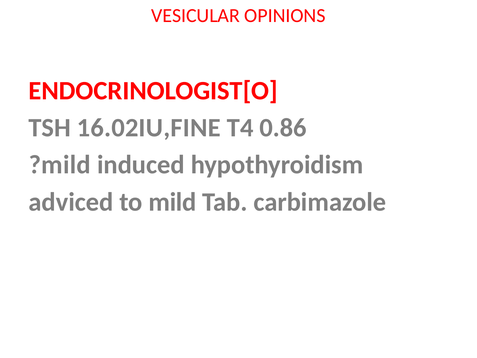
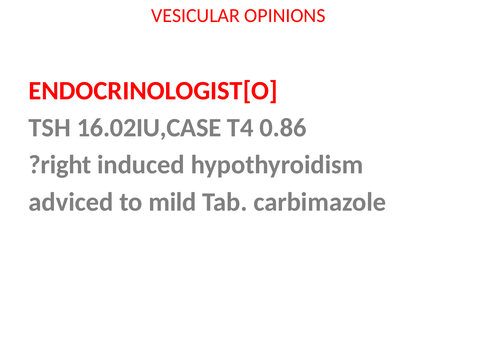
16.02IU,FINE: 16.02IU,FINE -> 16.02IU,CASE (149, 128)
?mild: ?mild -> ?right (60, 165)
